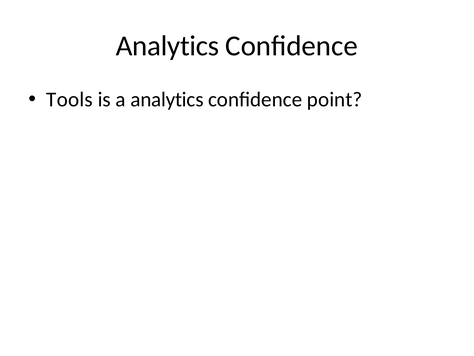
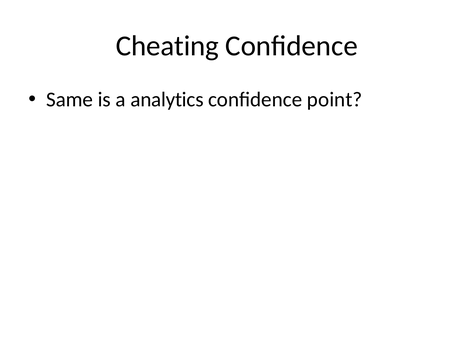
Analytics: Analytics -> Cheating (167, 46)
Tools: Tools -> Same (70, 99)
